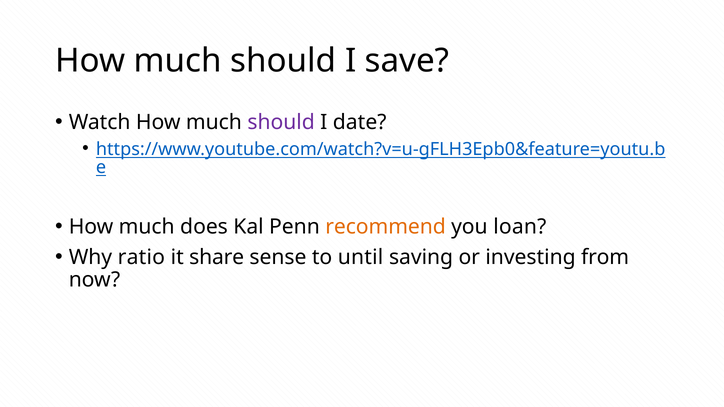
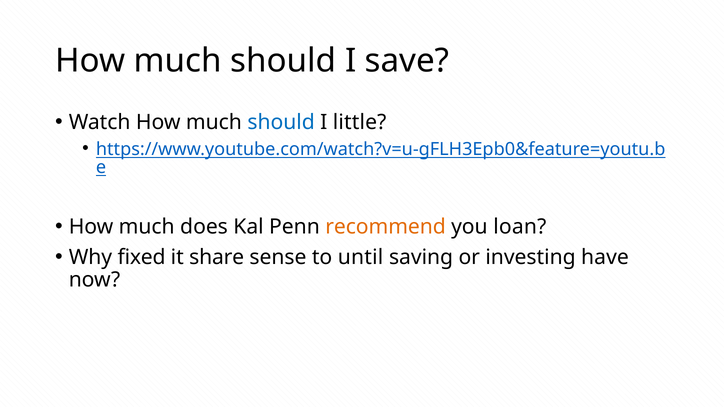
should colour: purple -> blue (281, 122)
date: date -> little (360, 122)
ratio: ratio -> fixed (142, 257)
from: from -> have (605, 257)
